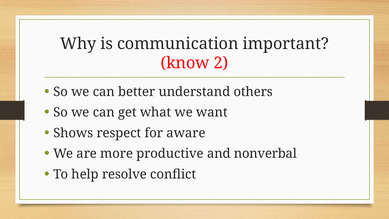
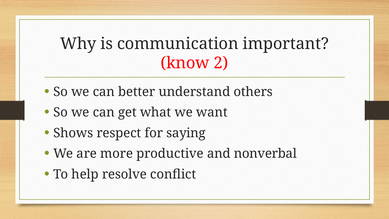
aware: aware -> saying (186, 133)
